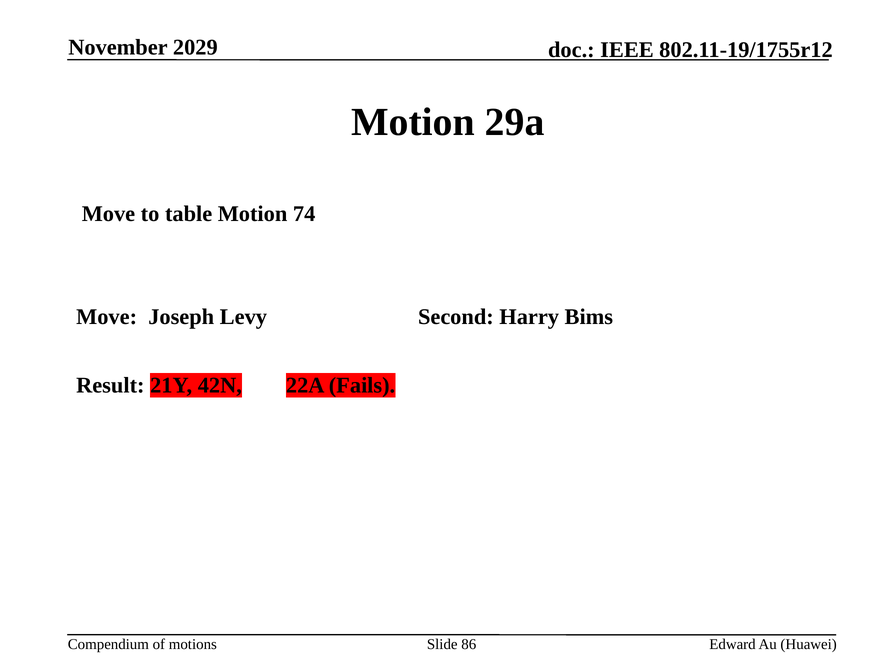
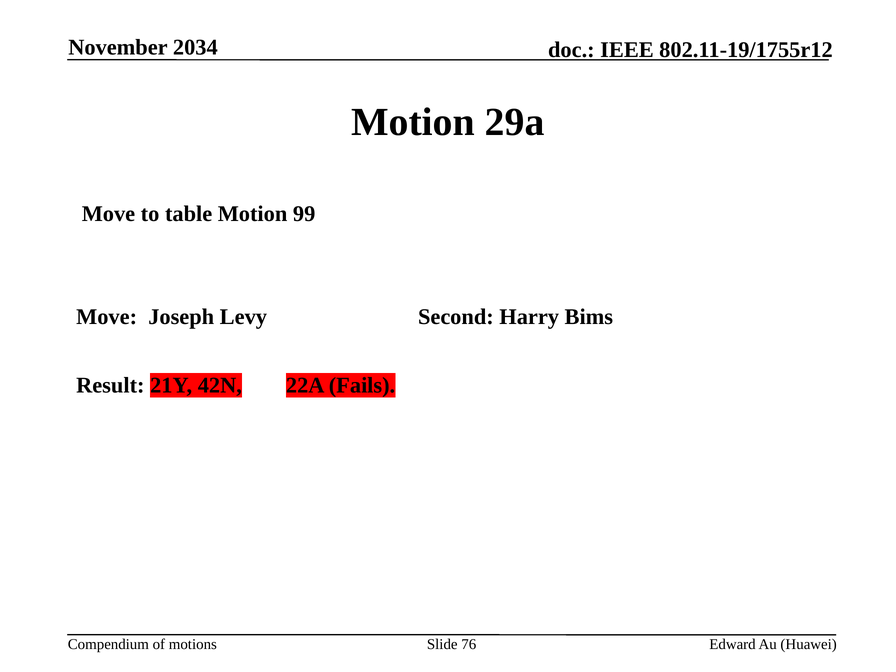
2029: 2029 -> 2034 (195, 47)
74: 74 -> 99 (304, 214)
86: 86 -> 76 (469, 644)
